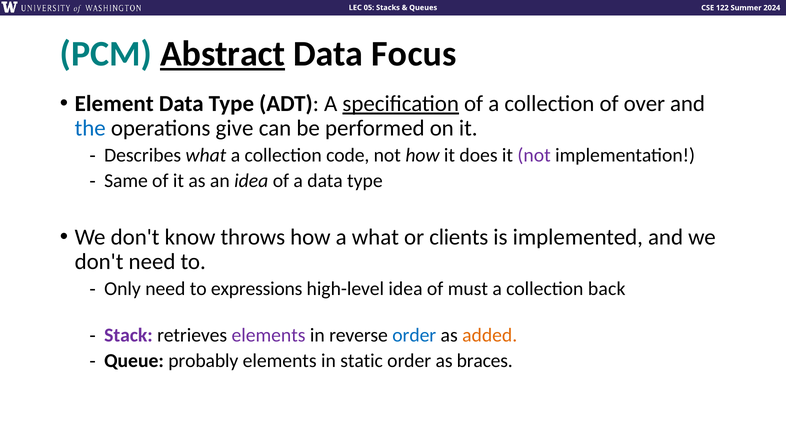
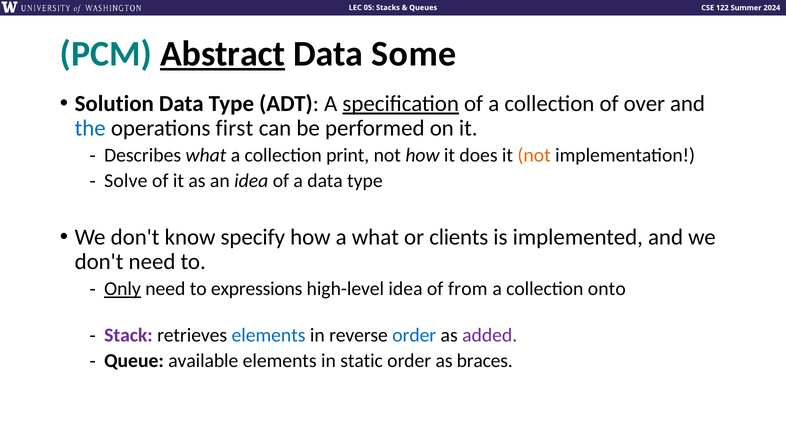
Focus: Focus -> Some (414, 54)
Element: Element -> Solution (114, 104)
give: give -> first (234, 128)
code: code -> print (348, 155)
not colour: purple -> orange (534, 155)
Same: Same -> Solve (126, 181)
throws: throws -> specify (253, 237)
Only underline: none -> present (122, 289)
must: must -> from (468, 289)
back: back -> onto (607, 289)
elements colour: purple -> blue (269, 335)
added colour: orange -> purple (490, 335)
probably: probably -> available (203, 361)
